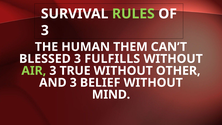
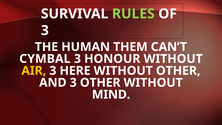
BLESSED: BLESSED -> CYMBAL (45, 59)
FULFILLS: FULFILLS -> HONOUR (112, 59)
AIR colour: light green -> yellow (34, 71)
TRUE: TRUE -> HERE (75, 71)
3 BELIEF: BELIEF -> OTHER (100, 83)
